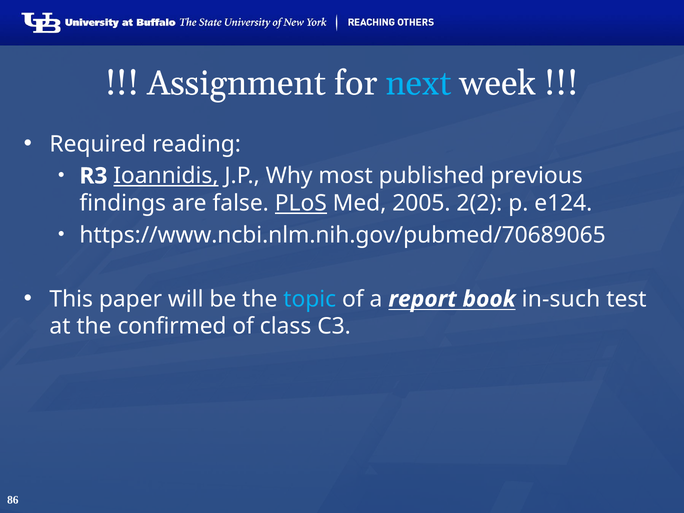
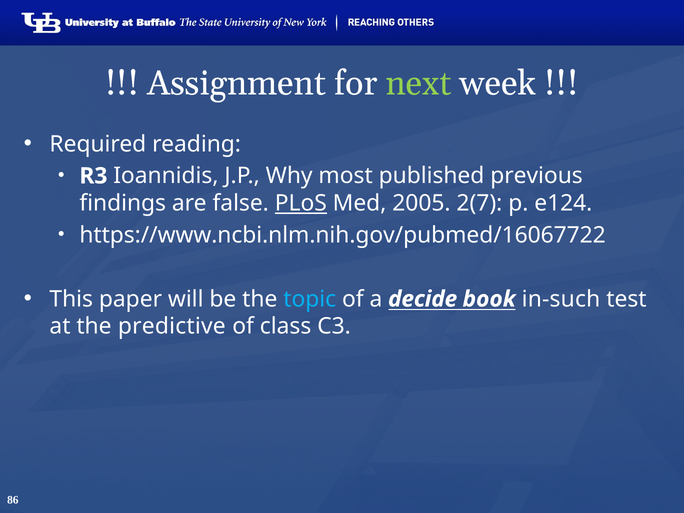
next colour: light blue -> light green (419, 83)
Ioannidis underline: present -> none (166, 176)
2(2: 2(2 -> 2(7 (479, 203)
https://www.ncbi.nlm.nih.gov/pubmed/70689065: https://www.ncbi.nlm.nih.gov/pubmed/70689065 -> https://www.ncbi.nlm.nih.gov/pubmed/16067722 (343, 235)
report: report -> decide (423, 299)
confirmed: confirmed -> predictive (172, 326)
